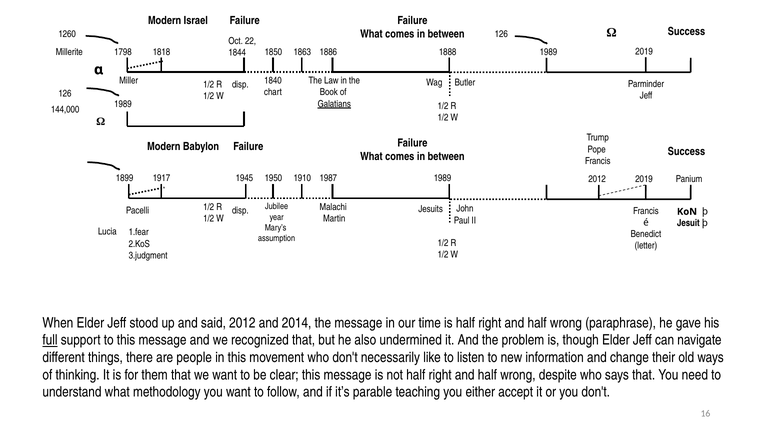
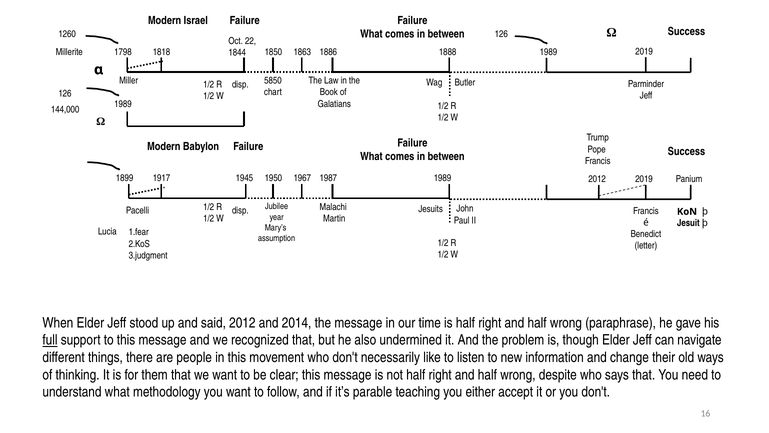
1840: 1840 -> 5850 (273, 81)
Galatians underline: present -> none (334, 104)
1910: 1910 -> 1967 (302, 178)
